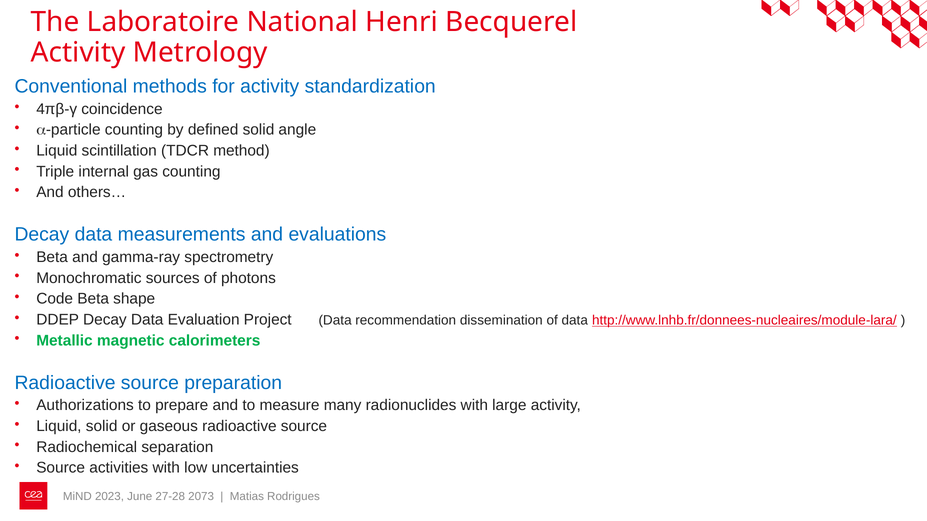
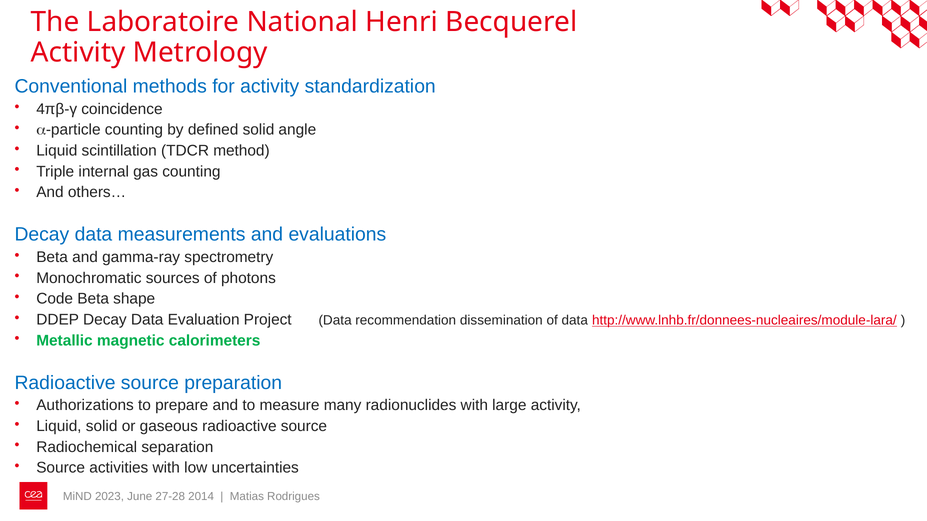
2073: 2073 -> 2014 (201, 497)
